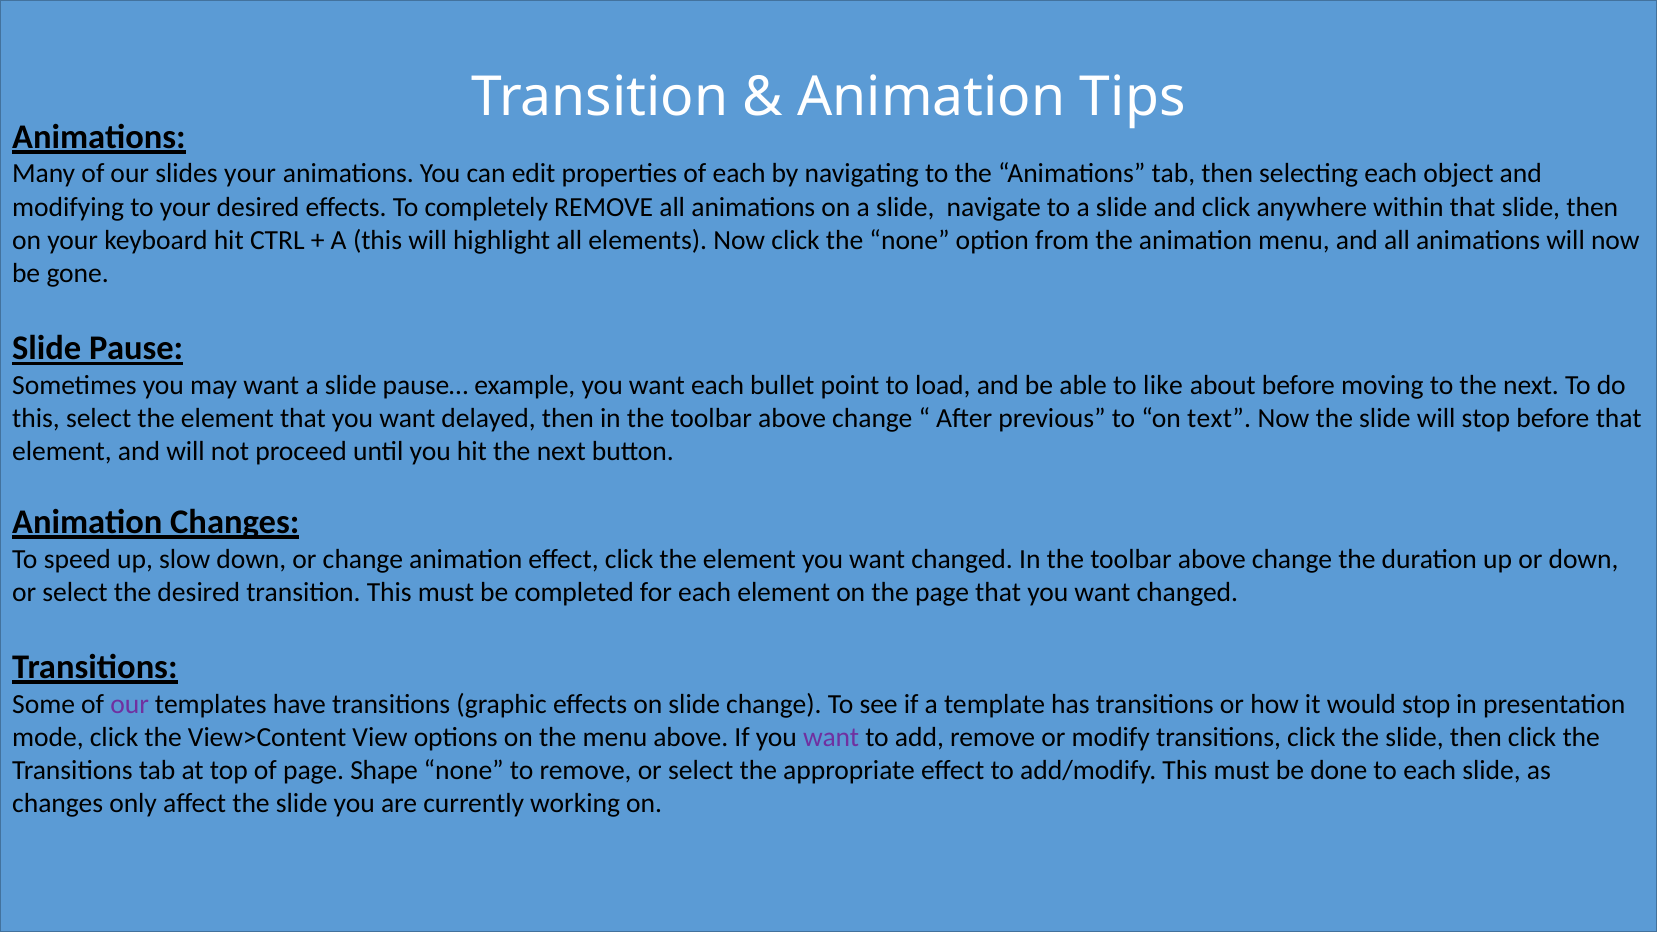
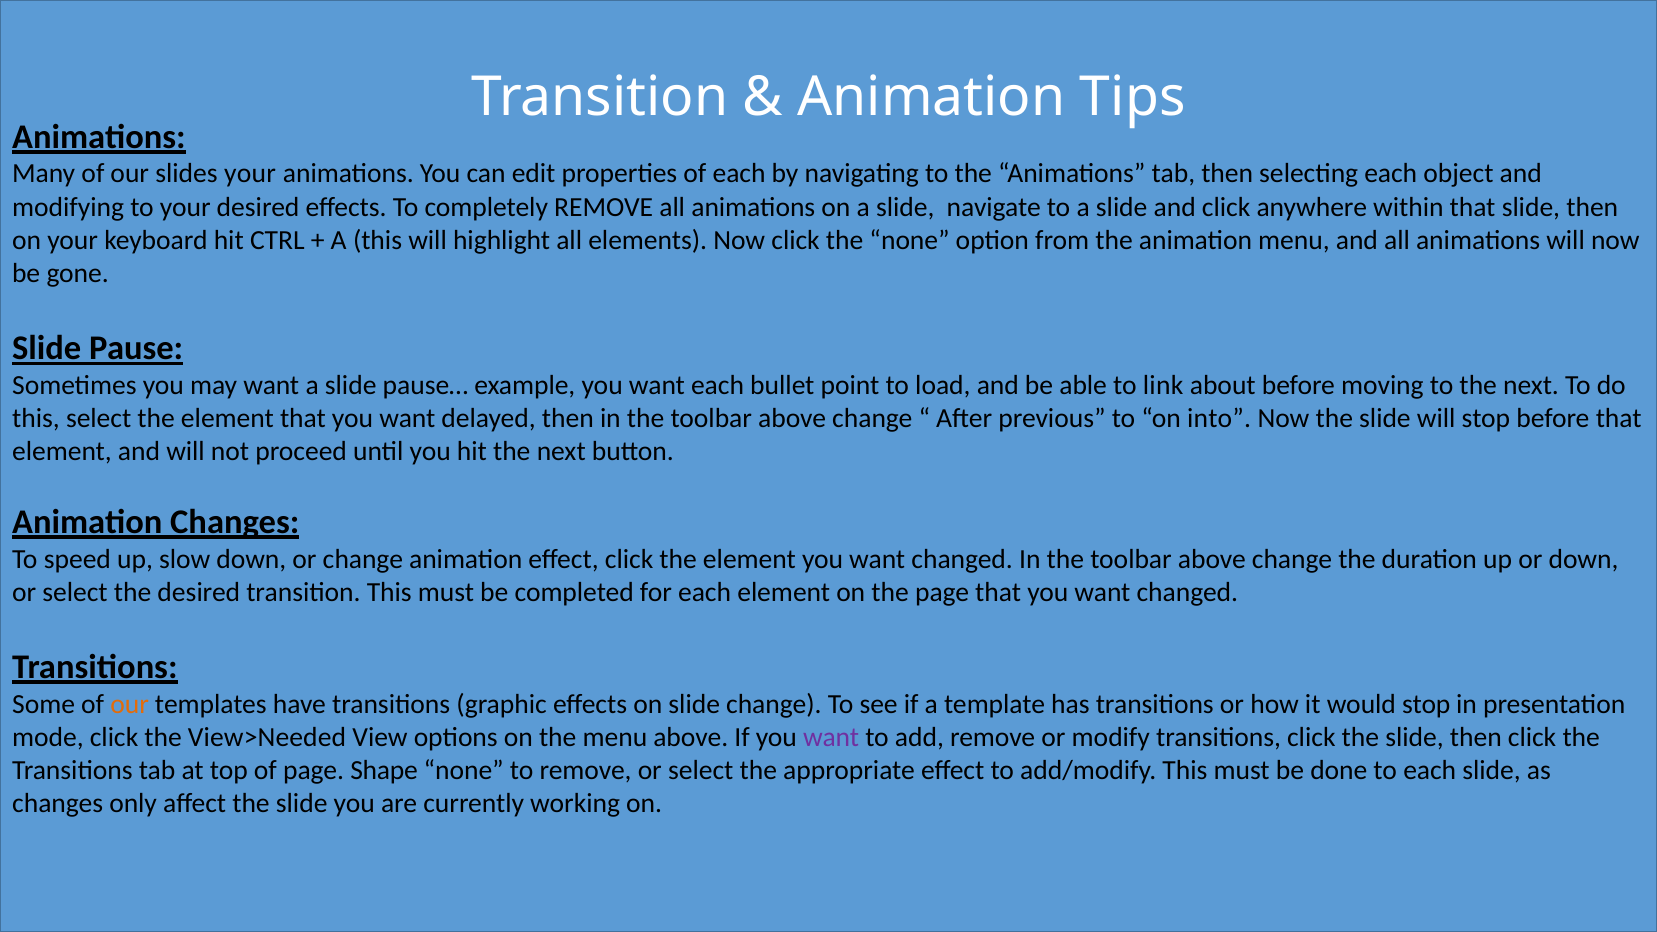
like: like -> link (1163, 385)
text: text -> into (1219, 418)
our colour: purple -> orange (130, 704)
View>Content: View>Content -> View>Needed (267, 737)
